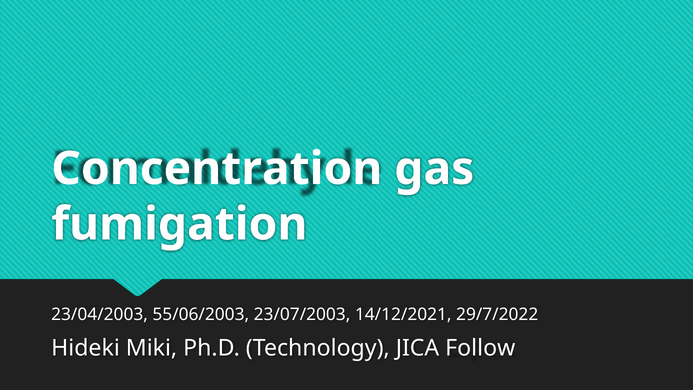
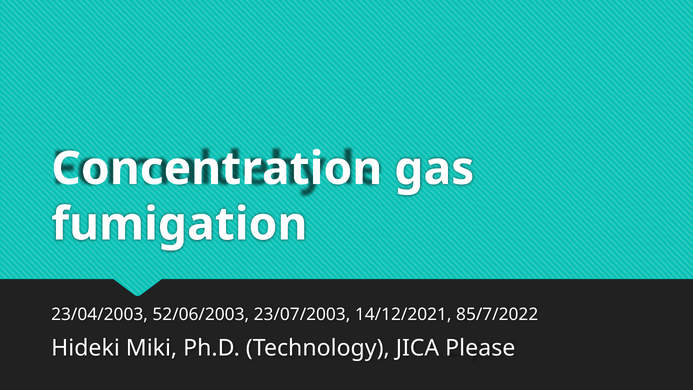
55/06/2003: 55/06/2003 -> 52/06/2003 (201, 314)
29/7/2022: 29/7/2022 -> 85/7/2022 (497, 314)
Follow: Follow -> Please (480, 348)
